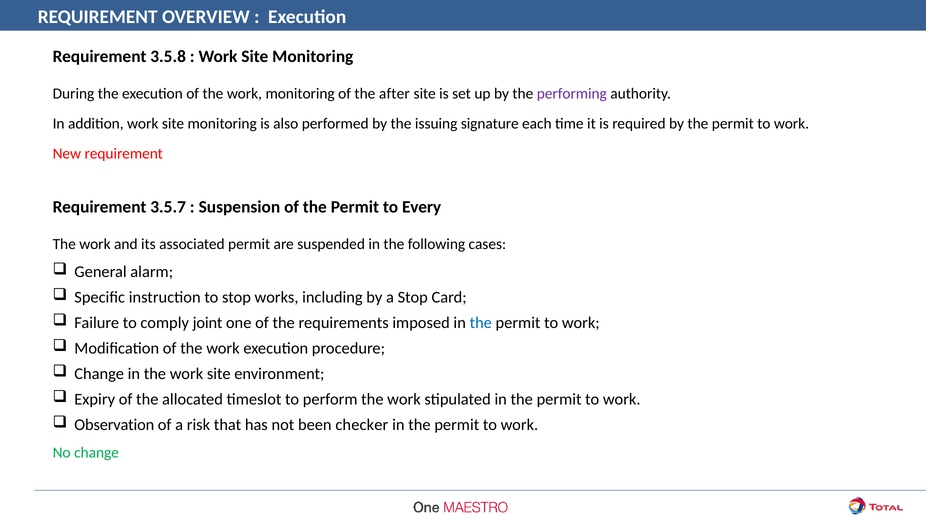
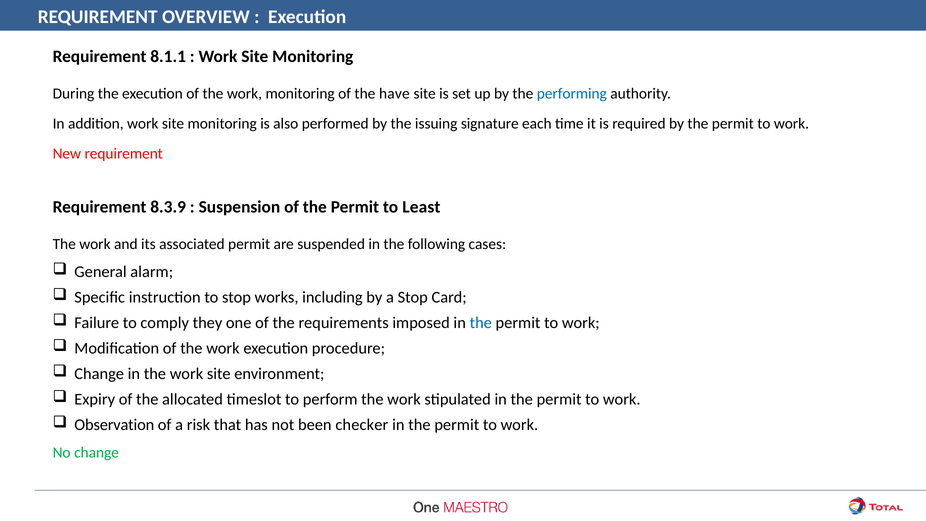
3.5.8: 3.5.8 -> 8.1.1 (168, 57)
after: after -> have (394, 94)
performing colour: purple -> blue (572, 94)
3.5.7: 3.5.7 -> 8.3.9 (168, 207)
Every: Every -> Least (421, 207)
joint: joint -> they (207, 323)
